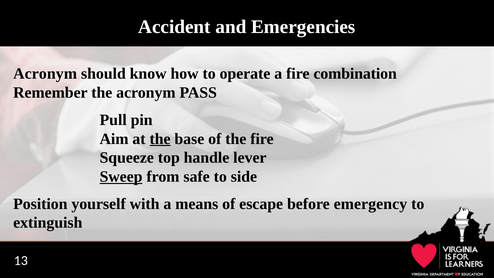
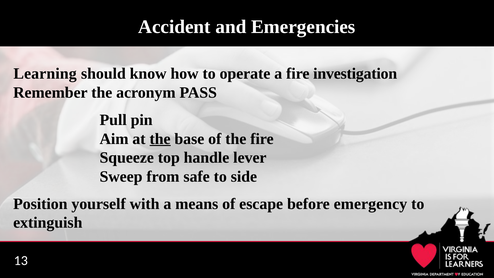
Acronym: Acronym -> Learning (45, 74)
combination: combination -> investigation (355, 74)
Sweep underline: present -> none (121, 177)
